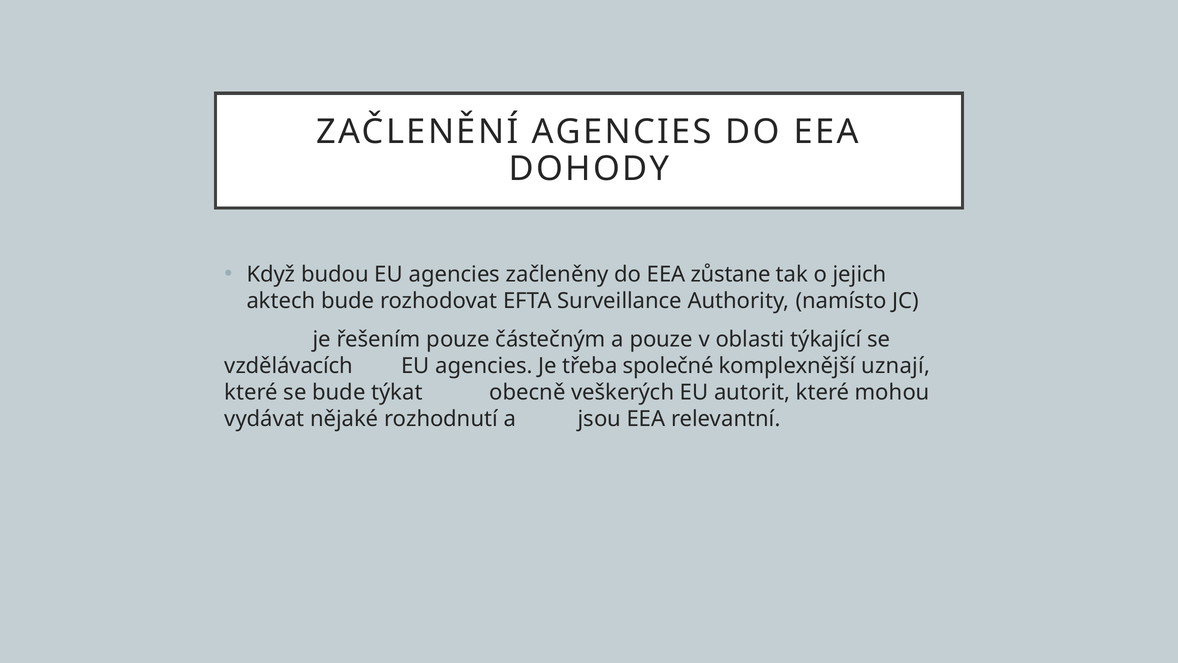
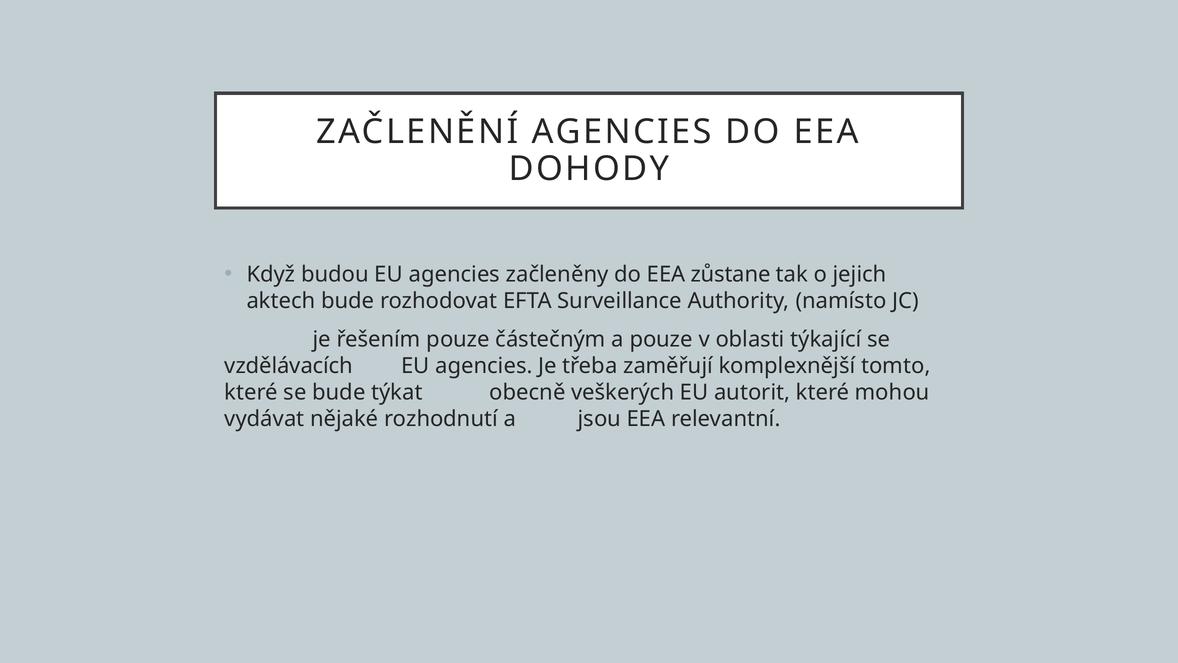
společné: společné -> zaměřují (668, 366)
uznají: uznají -> tomto (896, 366)
